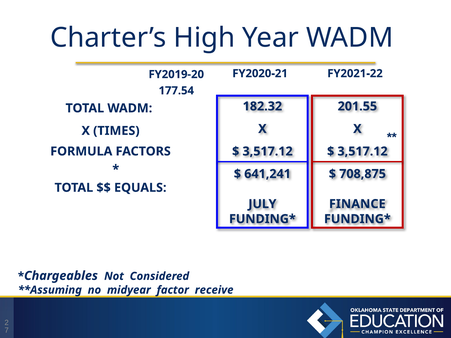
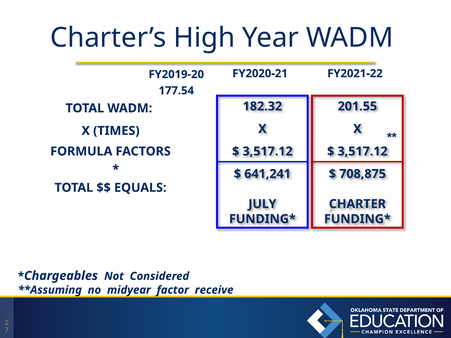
FINANCE: FINANCE -> CHARTER (357, 204)
